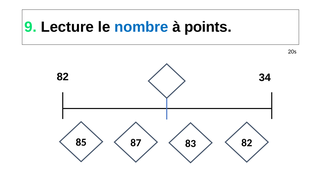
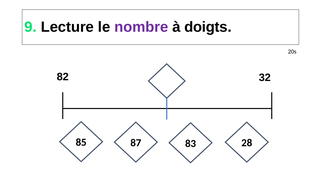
nombre colour: blue -> purple (141, 27)
points: points -> doigts (208, 27)
34: 34 -> 32 (265, 77)
83 82: 82 -> 28 (247, 143)
